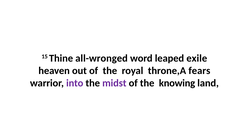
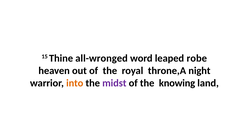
exile: exile -> robe (197, 58)
fears: fears -> night (199, 71)
into colour: purple -> orange (75, 83)
